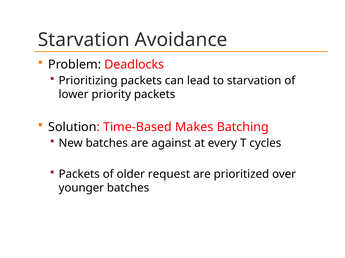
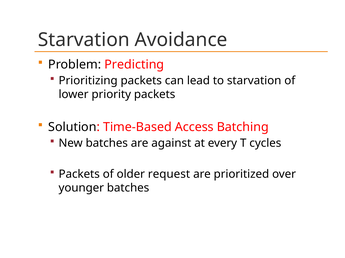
Deadlocks: Deadlocks -> Predicting (134, 65)
Makes: Makes -> Access (194, 127)
